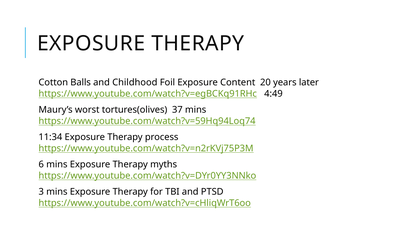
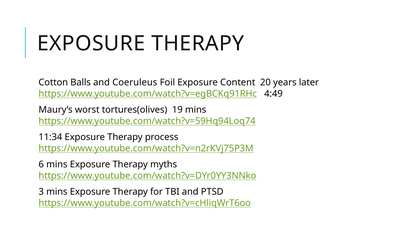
Childhood: Childhood -> Coeruleus (135, 82)
37: 37 -> 19 (177, 110)
